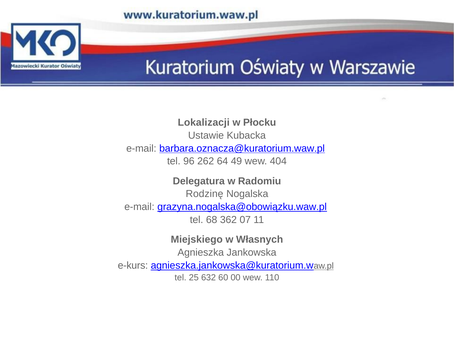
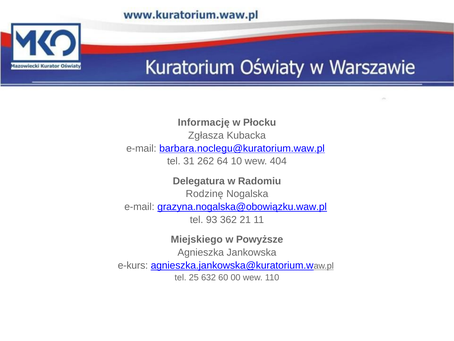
Lokalizacji: Lokalizacji -> Informację (204, 122)
Ustawie: Ustawie -> Zgłasza (206, 135)
barbara.oznacza@kuratorium.waw.pl: barbara.oznacza@kuratorium.waw.pl -> barbara.noclegu@kuratorium.waw.pl (242, 148)
96: 96 -> 31 (189, 161)
49: 49 -> 10 (236, 161)
68: 68 -> 93 (212, 220)
07: 07 -> 21 (245, 220)
Własnych: Własnych -> Powyższe (260, 239)
